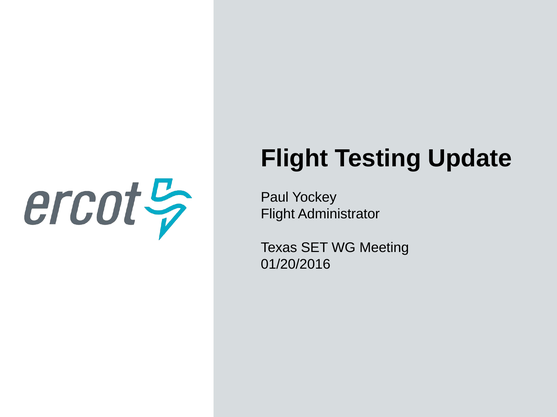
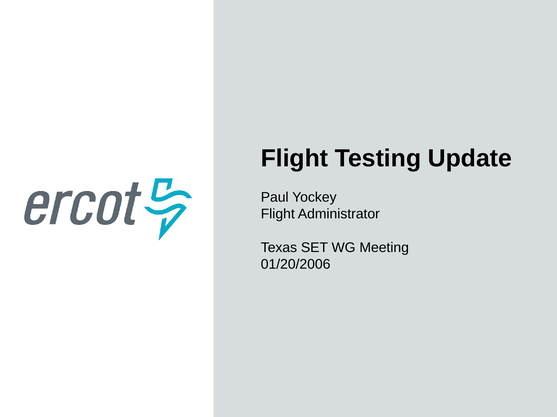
01/20/2016: 01/20/2016 -> 01/20/2006 (296, 265)
